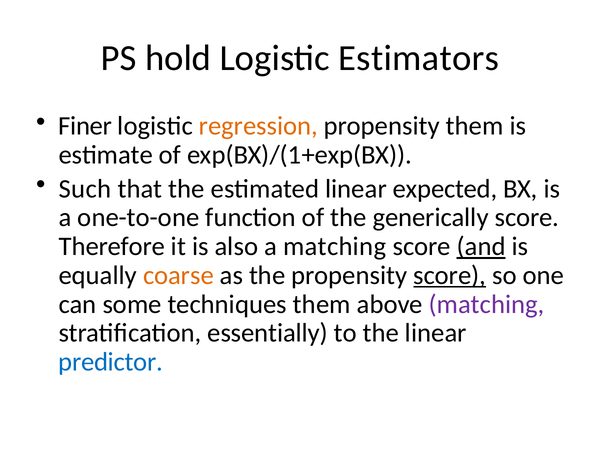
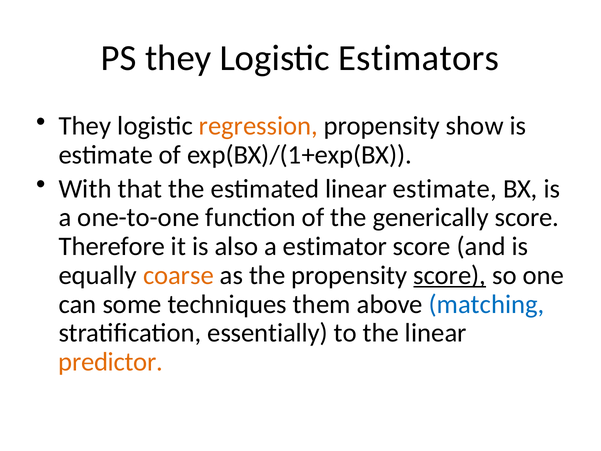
PS hold: hold -> they (178, 58)
Finer: Finer -> They (85, 126)
propensity them: them -> show (475, 126)
Such: Such -> With (85, 189)
linear expected: expected -> estimate (445, 189)
a matching: matching -> estimator (335, 246)
and underline: present -> none (481, 246)
matching colour: purple -> blue (487, 304)
predictor colour: blue -> orange (111, 362)
